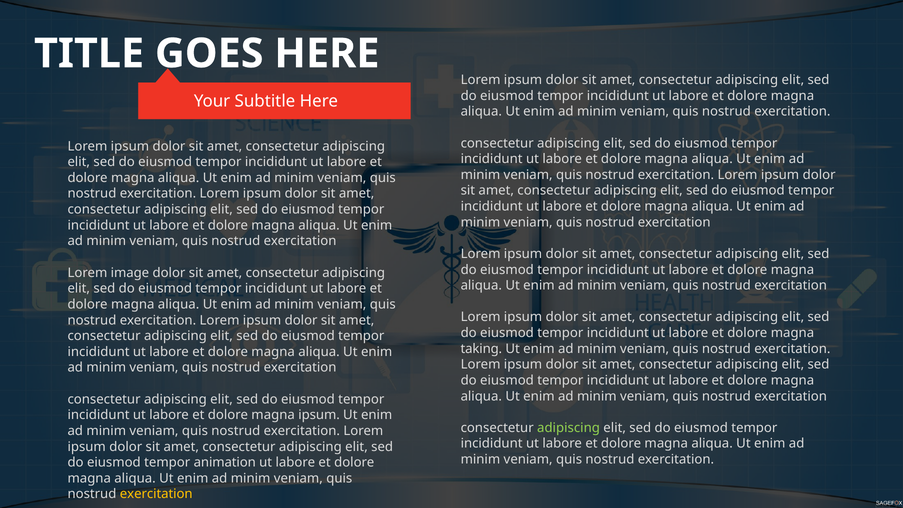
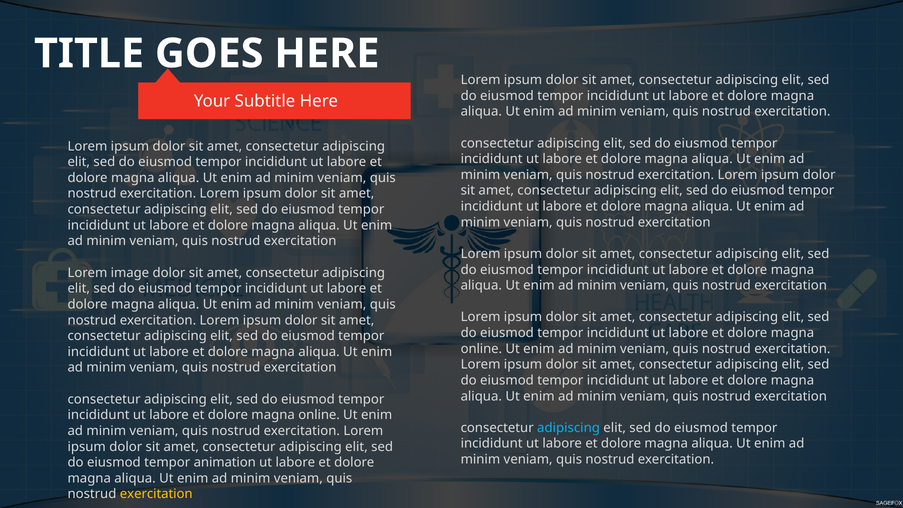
taking: taking -> online (481, 349)
ipsum: ipsum -> online (319, 415)
adipiscing colour: light green -> light blue (568, 428)
